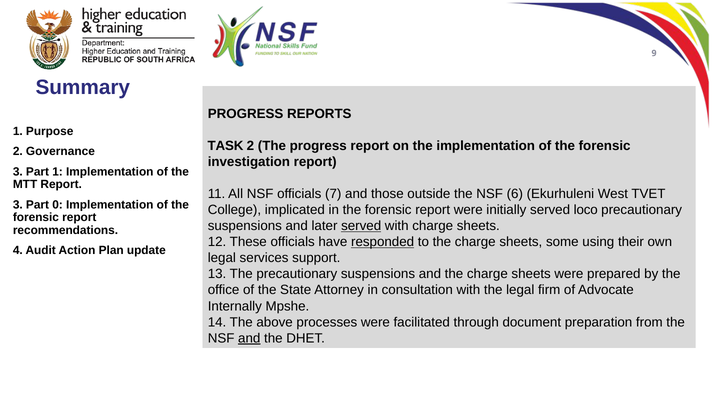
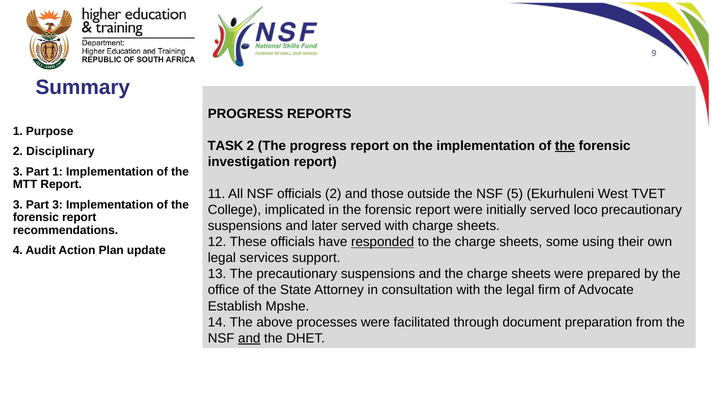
the underline: none -> present (565, 146)
Governance: Governance -> Disciplinary (60, 151)
officials 7: 7 -> 2 (333, 194)
6: 6 -> 5 (515, 194)
Part 0: 0 -> 3 (58, 204)
served underline: present -> none (361, 226)
Internally: Internally -> Establish (235, 306)
